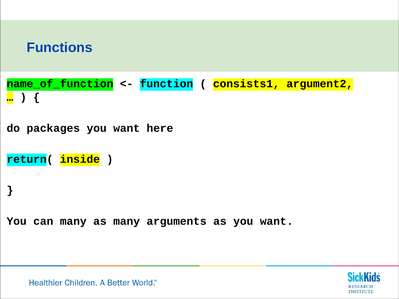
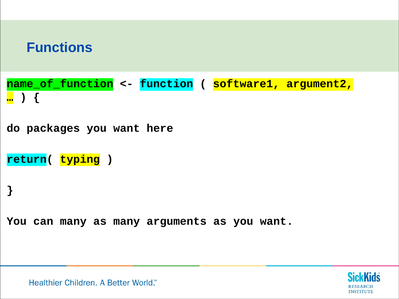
consists1: consists1 -> software1 (246, 84)
inside: inside -> typing (80, 159)
